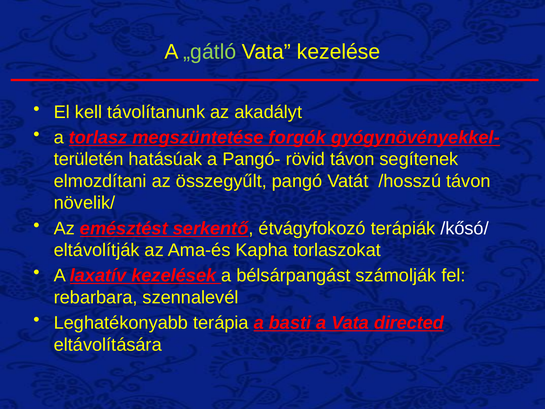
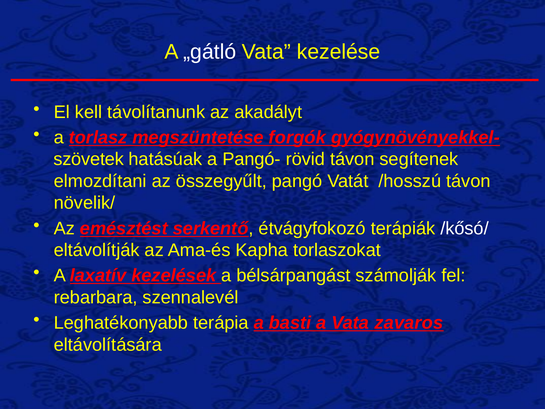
„gátló colour: light green -> white (210, 52)
területén: területén -> szövetek (89, 159)
directed: directed -> zavaros (409, 323)
